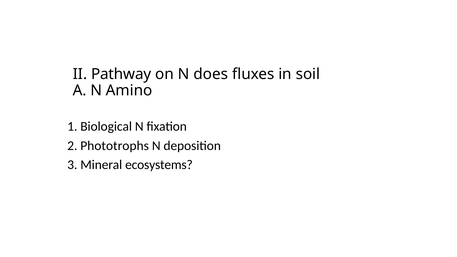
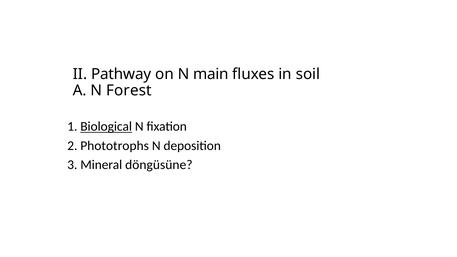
does: does -> main (211, 74)
Amino: Amino -> Forest (129, 91)
Biological underline: none -> present (106, 127)
ecosystems: ecosystems -> döngüsüne (159, 165)
